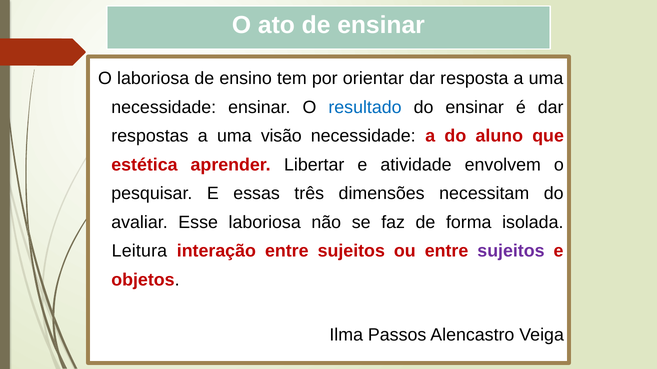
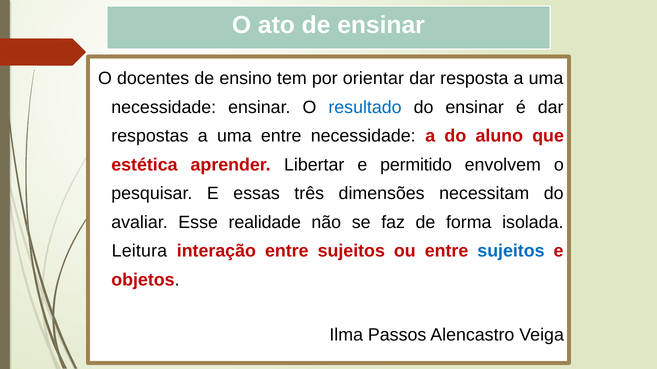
O laboriosa: laboriosa -> docentes (153, 79)
uma visão: visão -> entre (281, 136)
atividade: atividade -> permitido (416, 165)
Esse laboriosa: laboriosa -> realidade (265, 223)
sujeitos colour: purple -> blue (511, 251)
